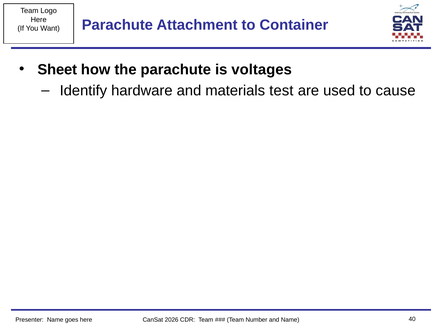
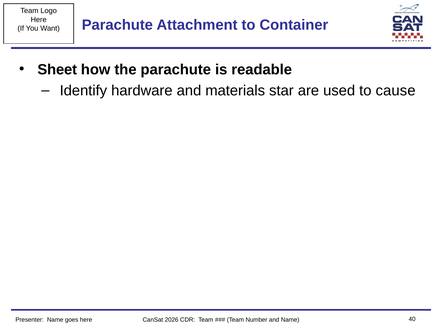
voltages: voltages -> readable (262, 69)
test: test -> star (281, 91)
